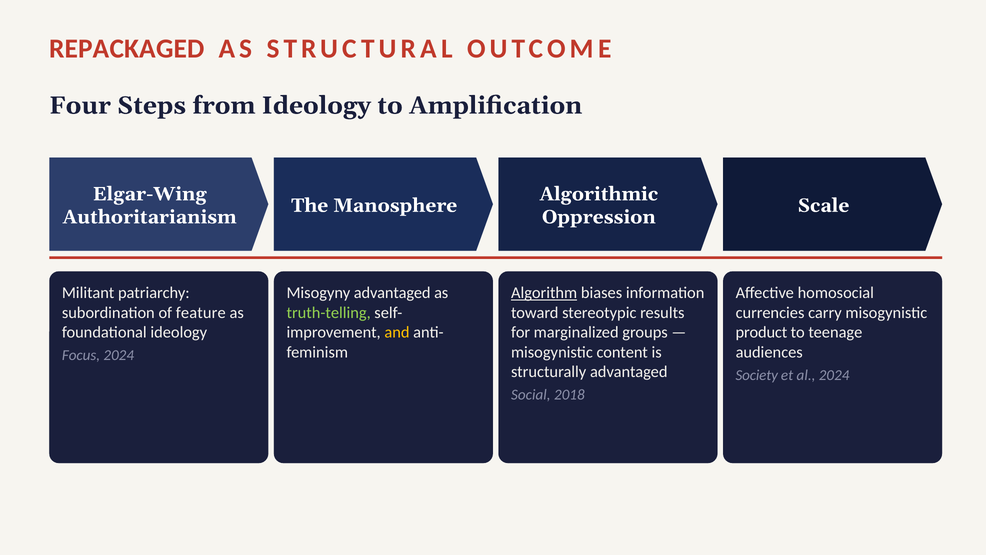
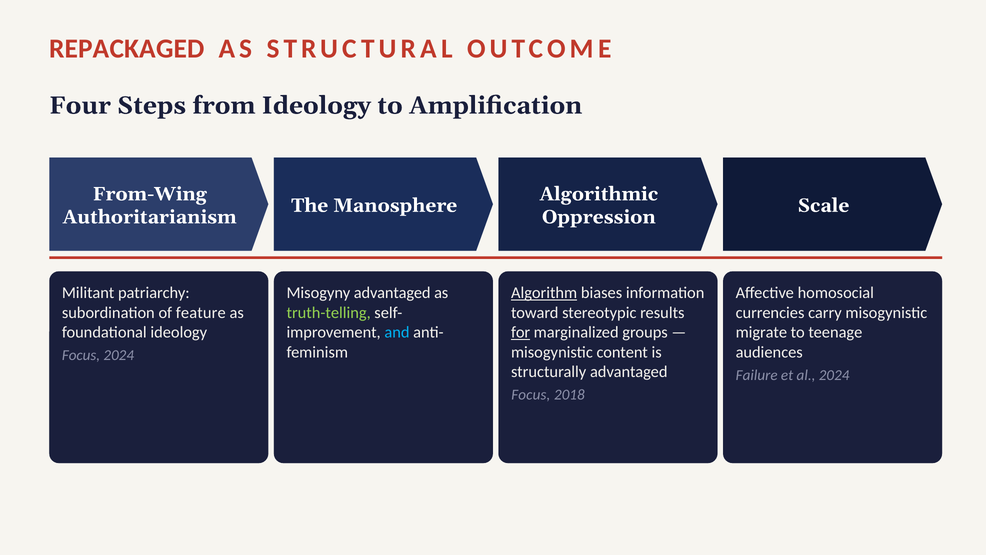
Elgar-Wing: Elgar-Wing -> From-Wing (150, 194)
and colour: yellow -> light blue (397, 332)
for underline: none -> present (521, 332)
product: product -> migrate (761, 332)
Society: Society -> Failure (757, 375)
Social: Social -> Focus (531, 395)
